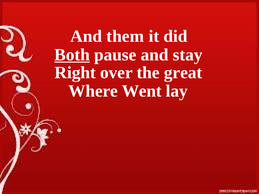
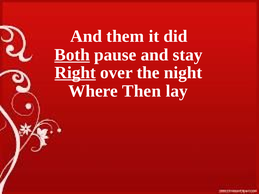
Right underline: none -> present (75, 73)
great: great -> night (183, 73)
Went: Went -> Then (142, 91)
